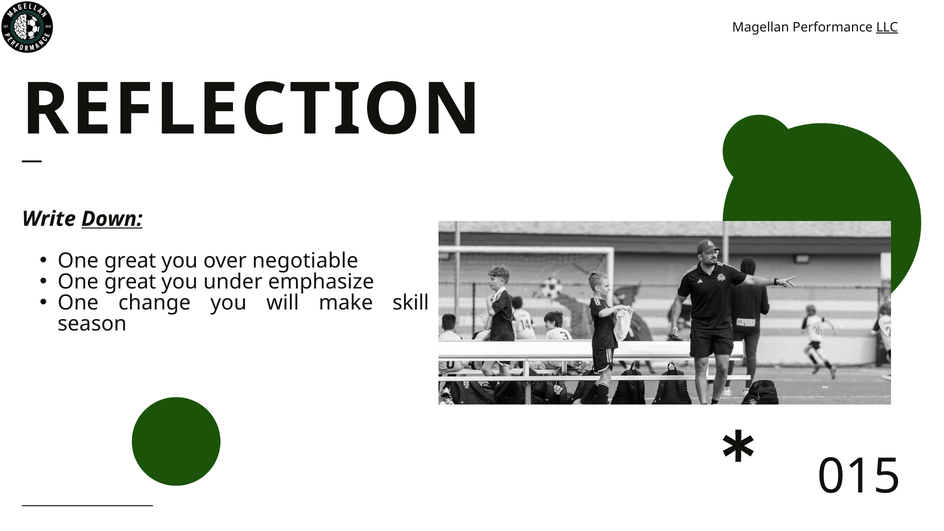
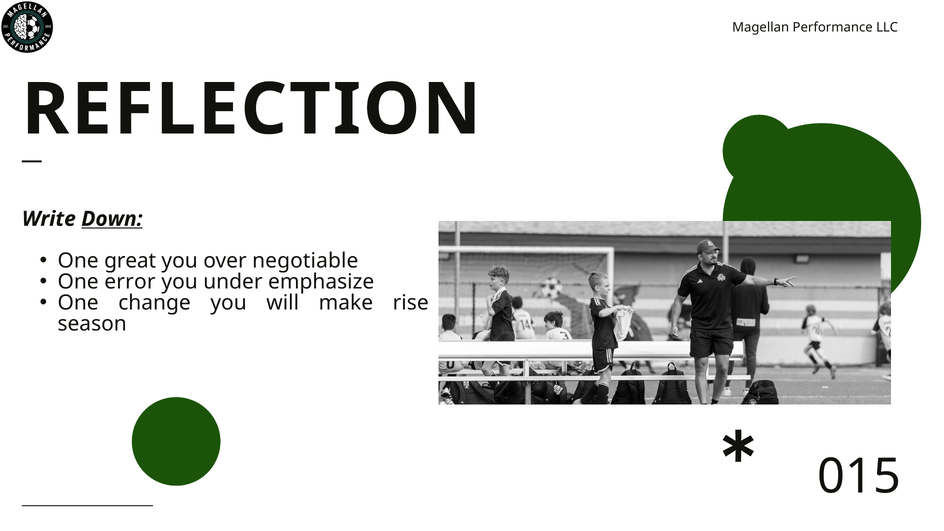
LLC underline: present -> none (887, 27)
great: great -> error (130, 282)
skill: skill -> rise (411, 303)
